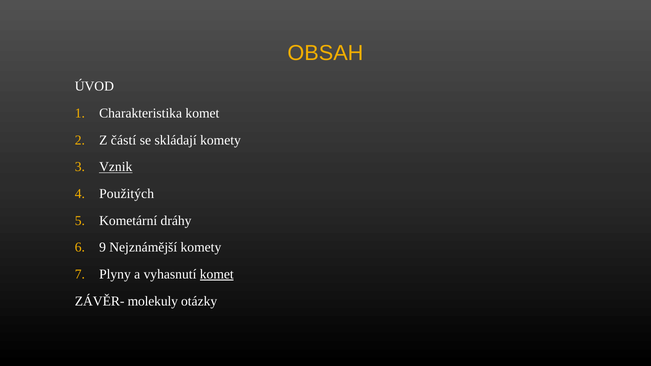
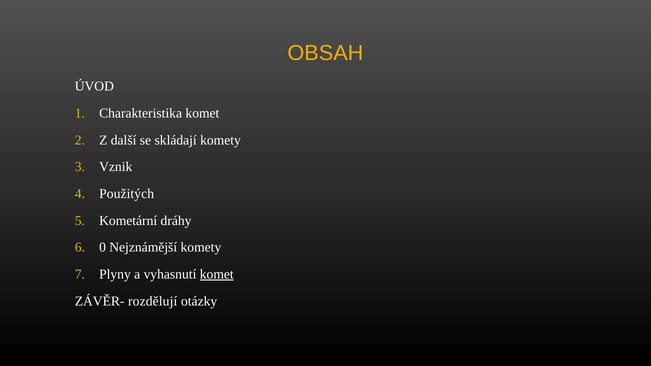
částí: částí -> další (124, 140)
Vznik underline: present -> none (116, 167)
9: 9 -> 0 (103, 248)
molekuly: molekuly -> rozdělují (153, 301)
